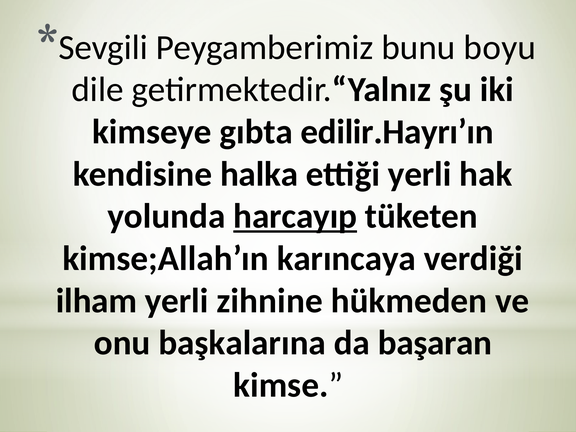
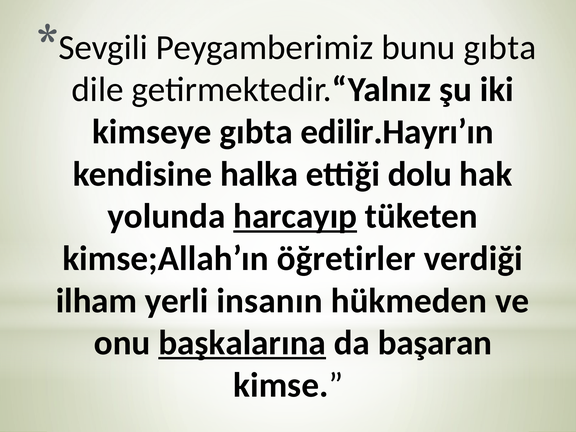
bunu boyu: boyu -> gıbta (500, 47)
ettiği yerli: yerli -> dolu (420, 174)
karıncaya: karıncaya -> öğretirler (346, 259)
zihnine: zihnine -> insanın (270, 301)
başkalarına underline: none -> present (242, 343)
